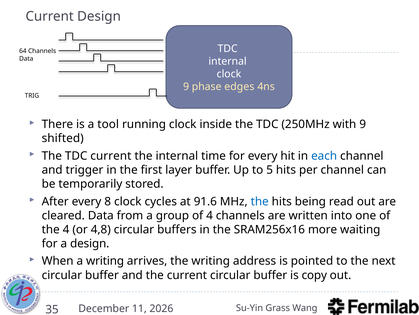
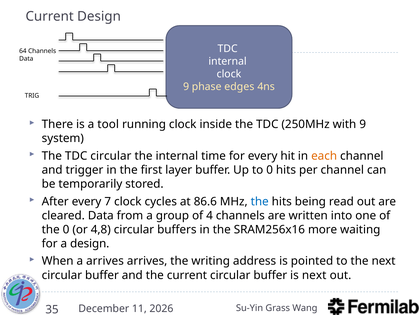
shifted: shifted -> system (63, 138)
TDC current: current -> circular (111, 156)
each colour: blue -> orange (324, 156)
to 5: 5 -> 0 (270, 170)
8: 8 -> 7 (108, 201)
91.6: 91.6 -> 86.6 (205, 201)
the 4: 4 -> 0 (66, 229)
a writing: writing -> arrives (105, 261)
is copy: copy -> next (314, 274)
